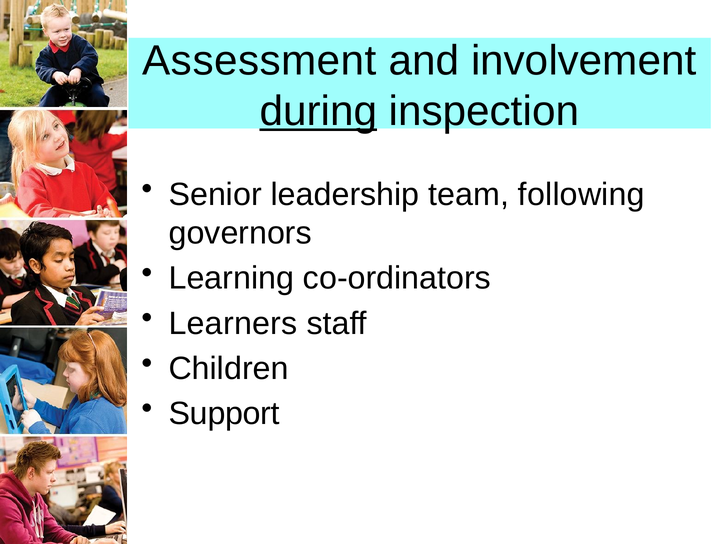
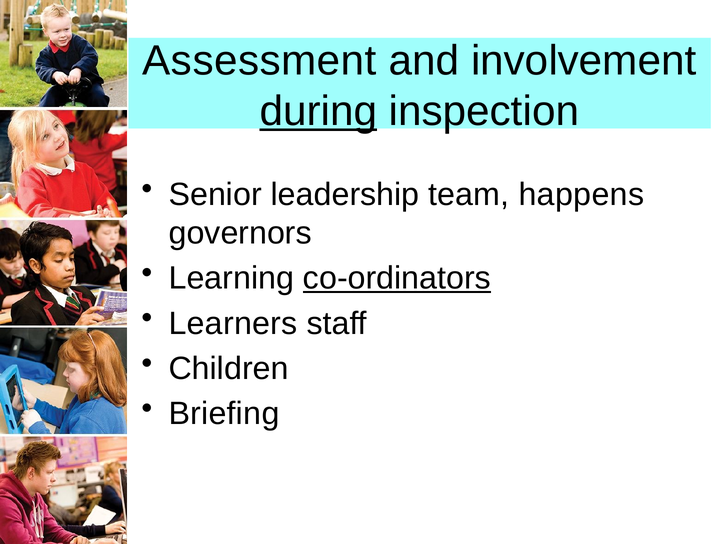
following: following -> happens (581, 194)
co-ordinators underline: none -> present (397, 278)
Support: Support -> Briefing (224, 414)
